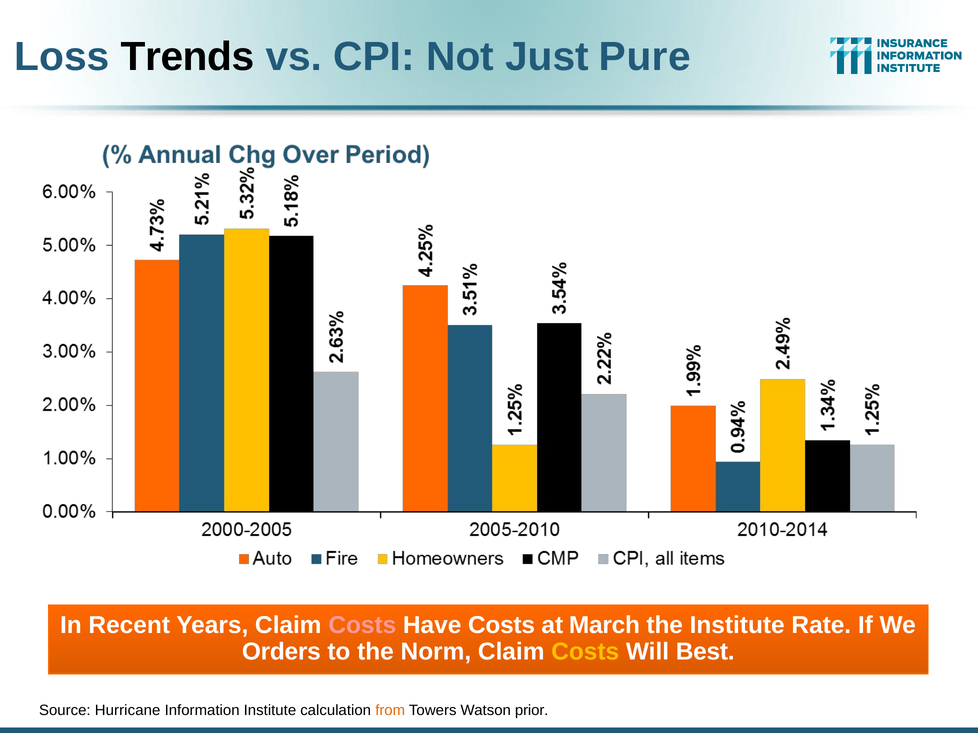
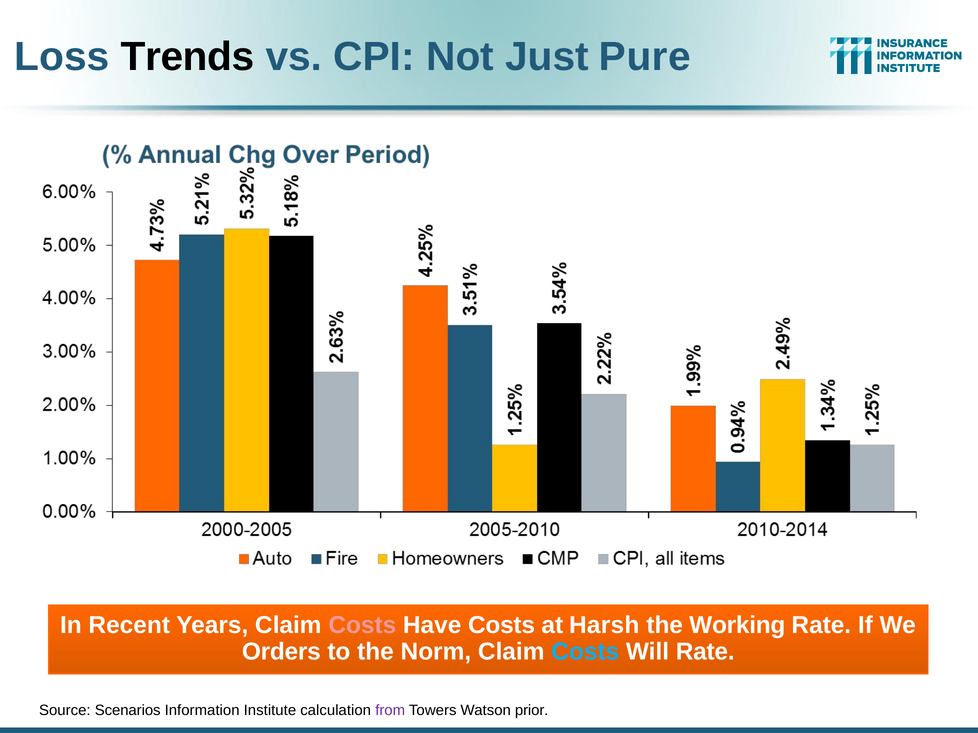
March: March -> Harsh (604, 626)
the Institute: Institute -> Working (737, 626)
Costs colour: yellow -> light blue (585, 652)
Will Best: Best -> Rate (705, 652)
Hurricane: Hurricane -> Scenarios (128, 711)
from colour: orange -> purple (390, 711)
